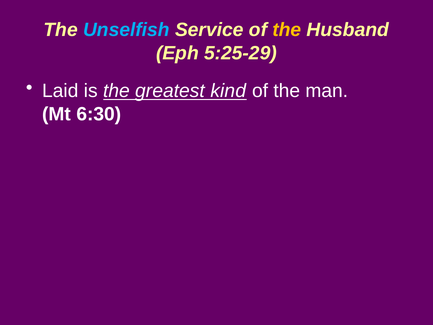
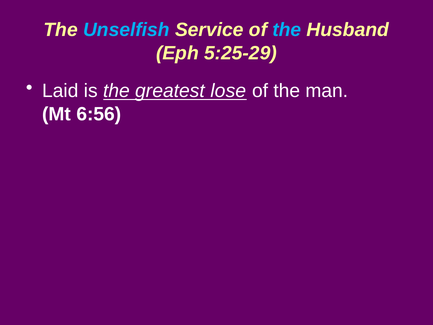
the colour: yellow -> light blue (287, 30)
kind: kind -> lose (228, 91)
6:30: 6:30 -> 6:56 (99, 114)
